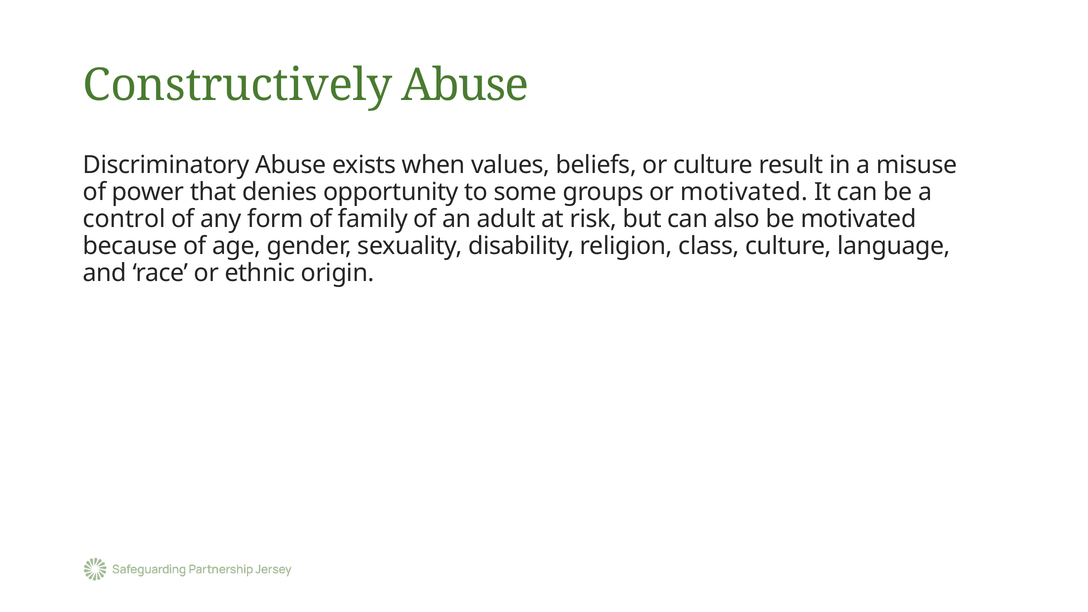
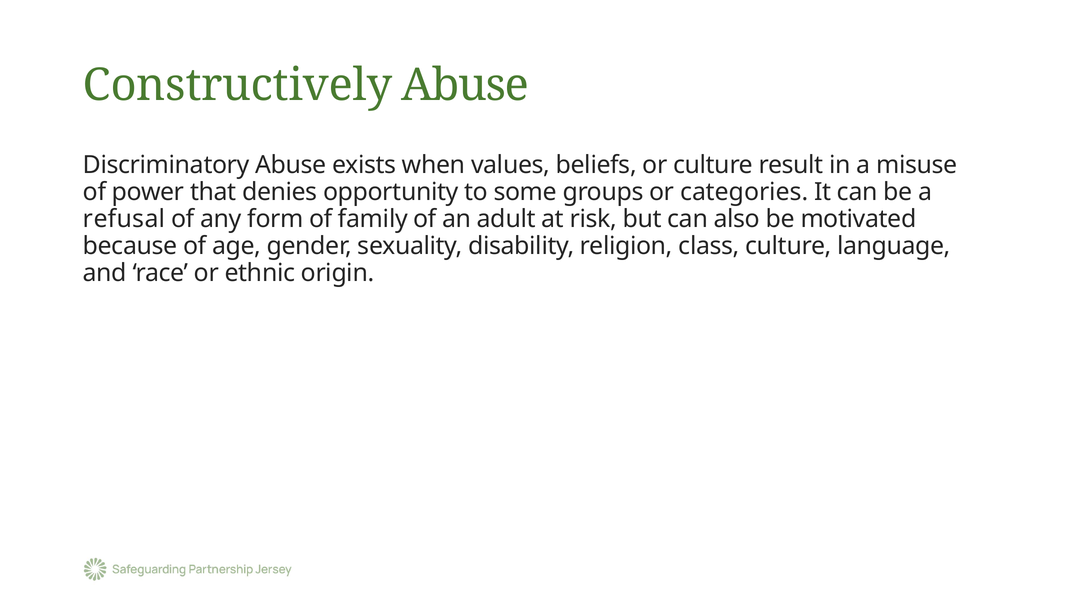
or motivated: motivated -> categories (744, 192)
control: control -> refusal (124, 219)
